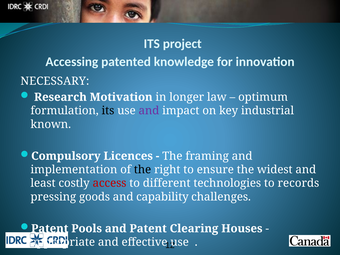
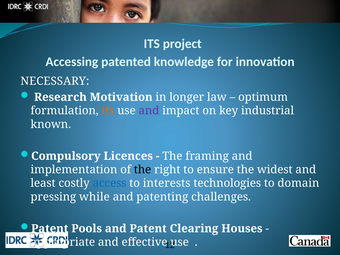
its colour: black -> orange (108, 111)
access colour: red -> blue (110, 183)
different: different -> interests (167, 183)
records: records -> domain (298, 183)
goods: goods -> while (94, 197)
capability: capability -> patenting (162, 197)
